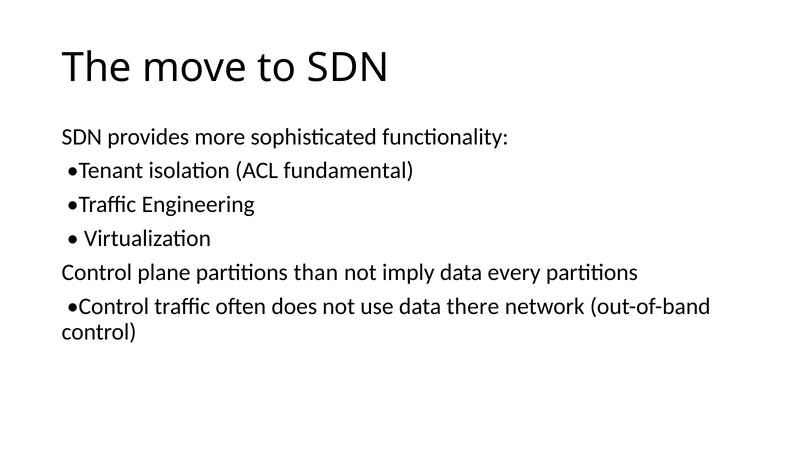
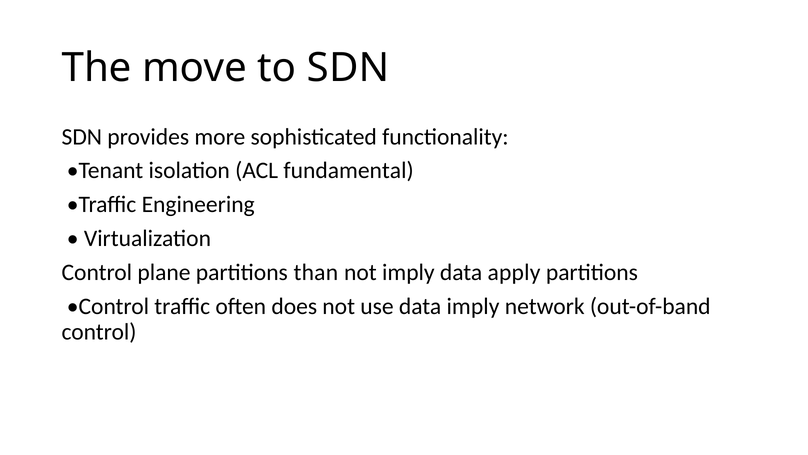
every: every -> apply (514, 272)
data there: there -> imply (473, 306)
